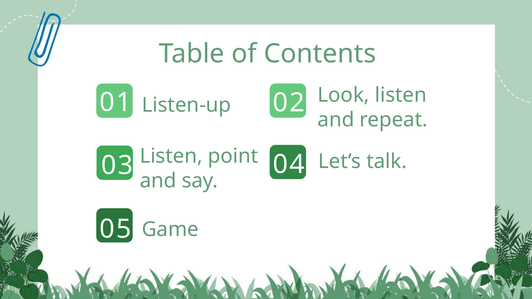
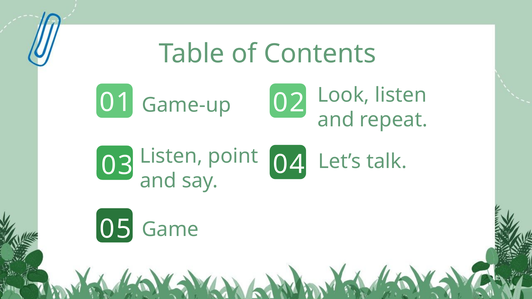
Listen-up: Listen-up -> Game-up (186, 105)
